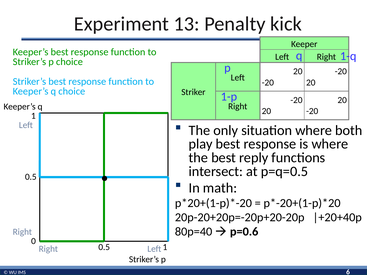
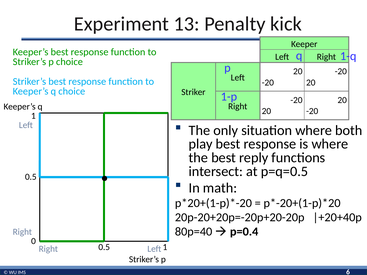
p=0.6: p=0.6 -> p=0.4 (244, 232)
